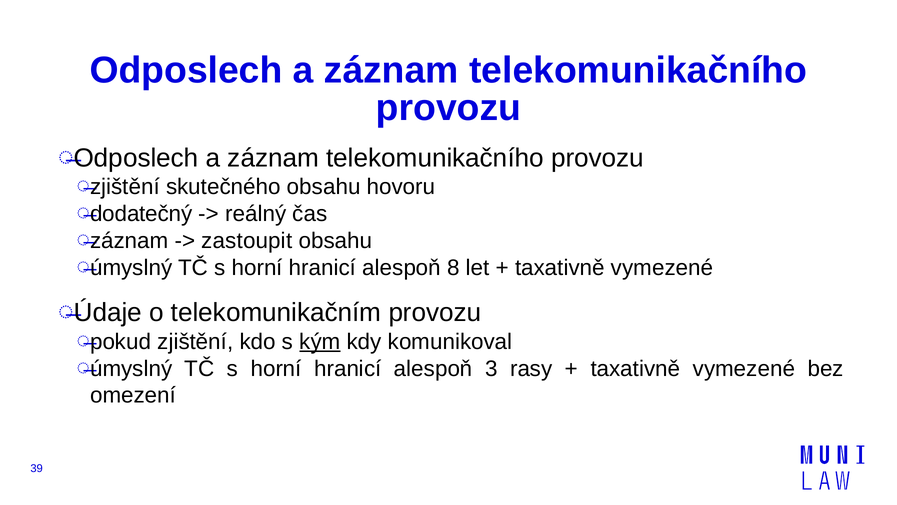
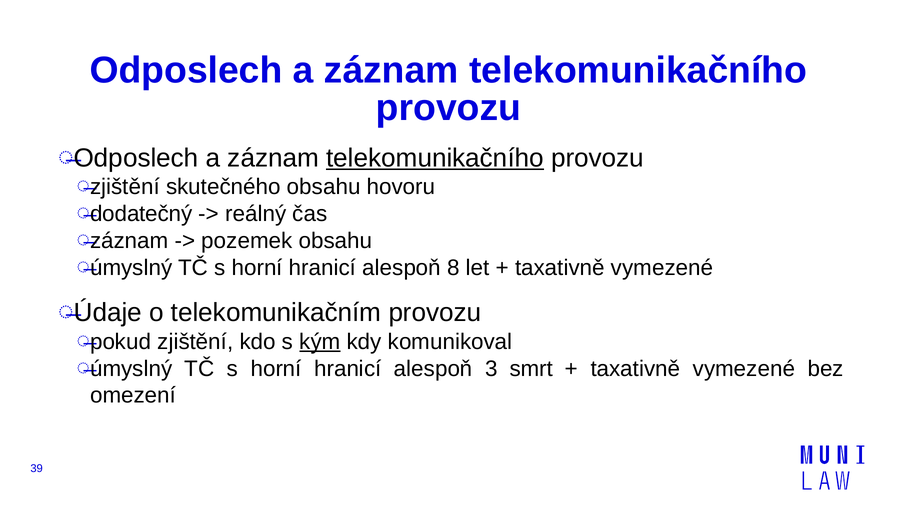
telekomunikačního underline: none -> present (435, 158)
zastoupit: zastoupit -> pozemek (247, 240)
rasy: rasy -> smrt (531, 368)
